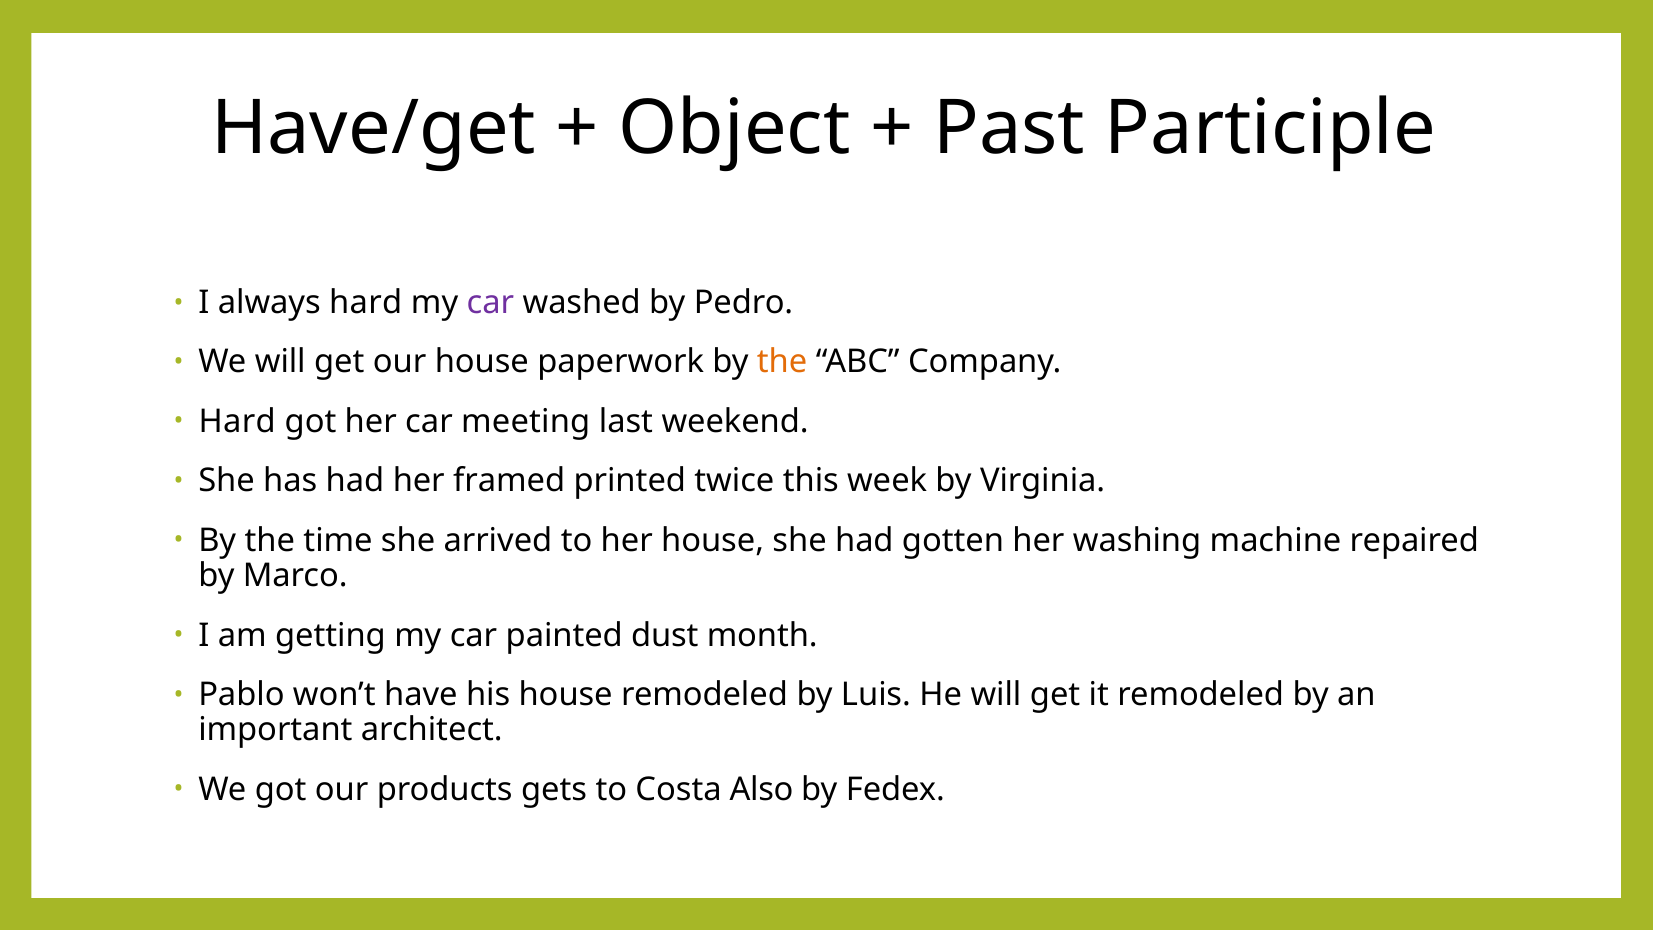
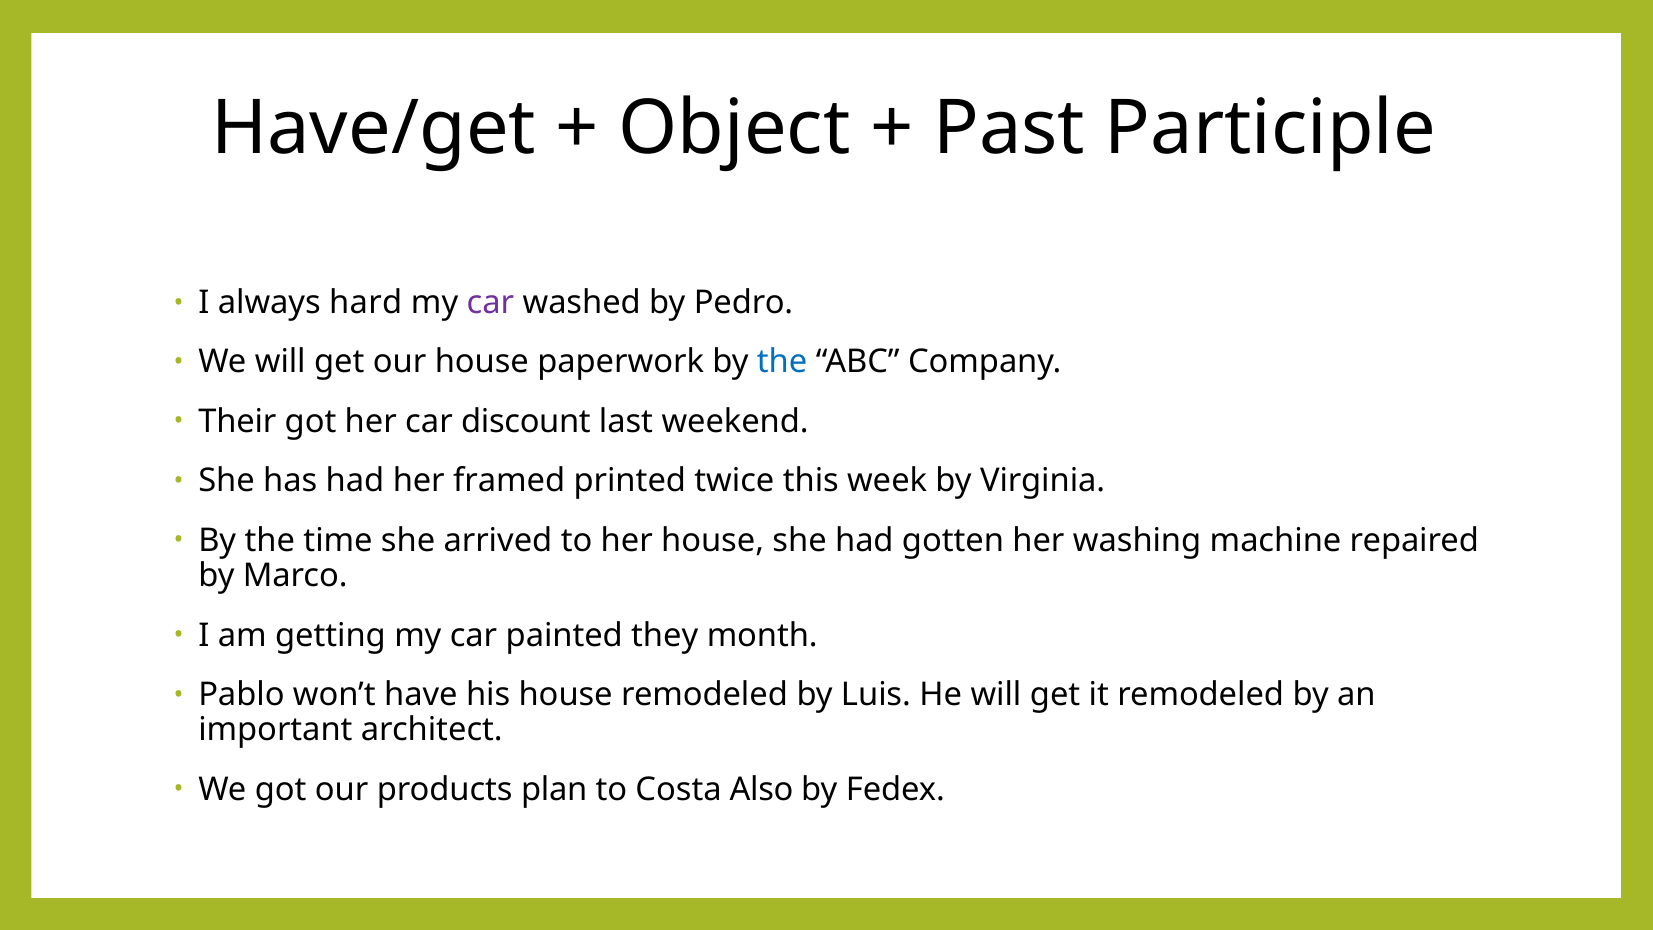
the colour: orange -> blue (782, 362)
Hard: Hard -> Their (237, 422)
meeting: meeting -> discount (526, 422)
dust: dust -> they (665, 635)
gets: gets -> plan (554, 789)
